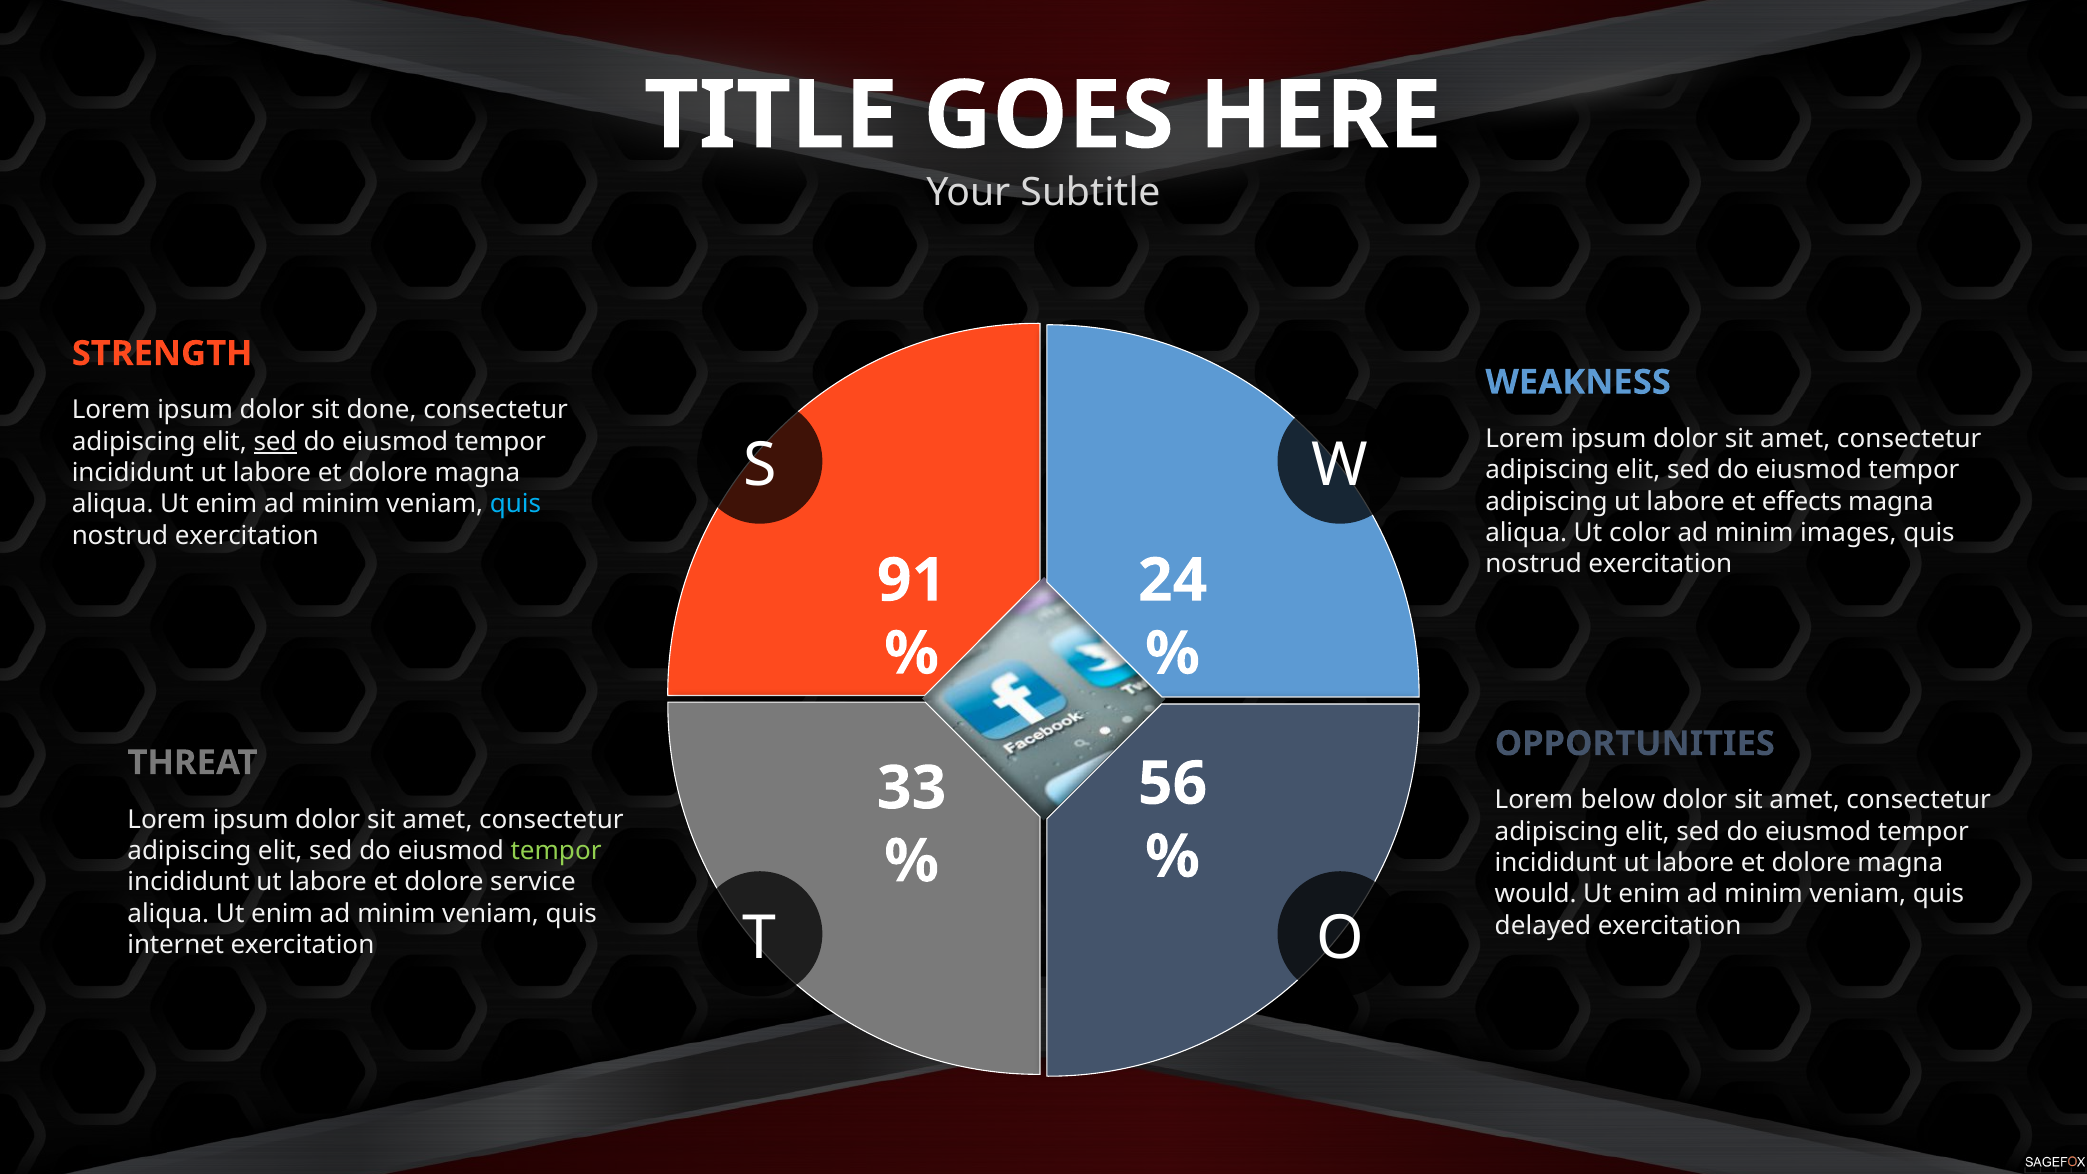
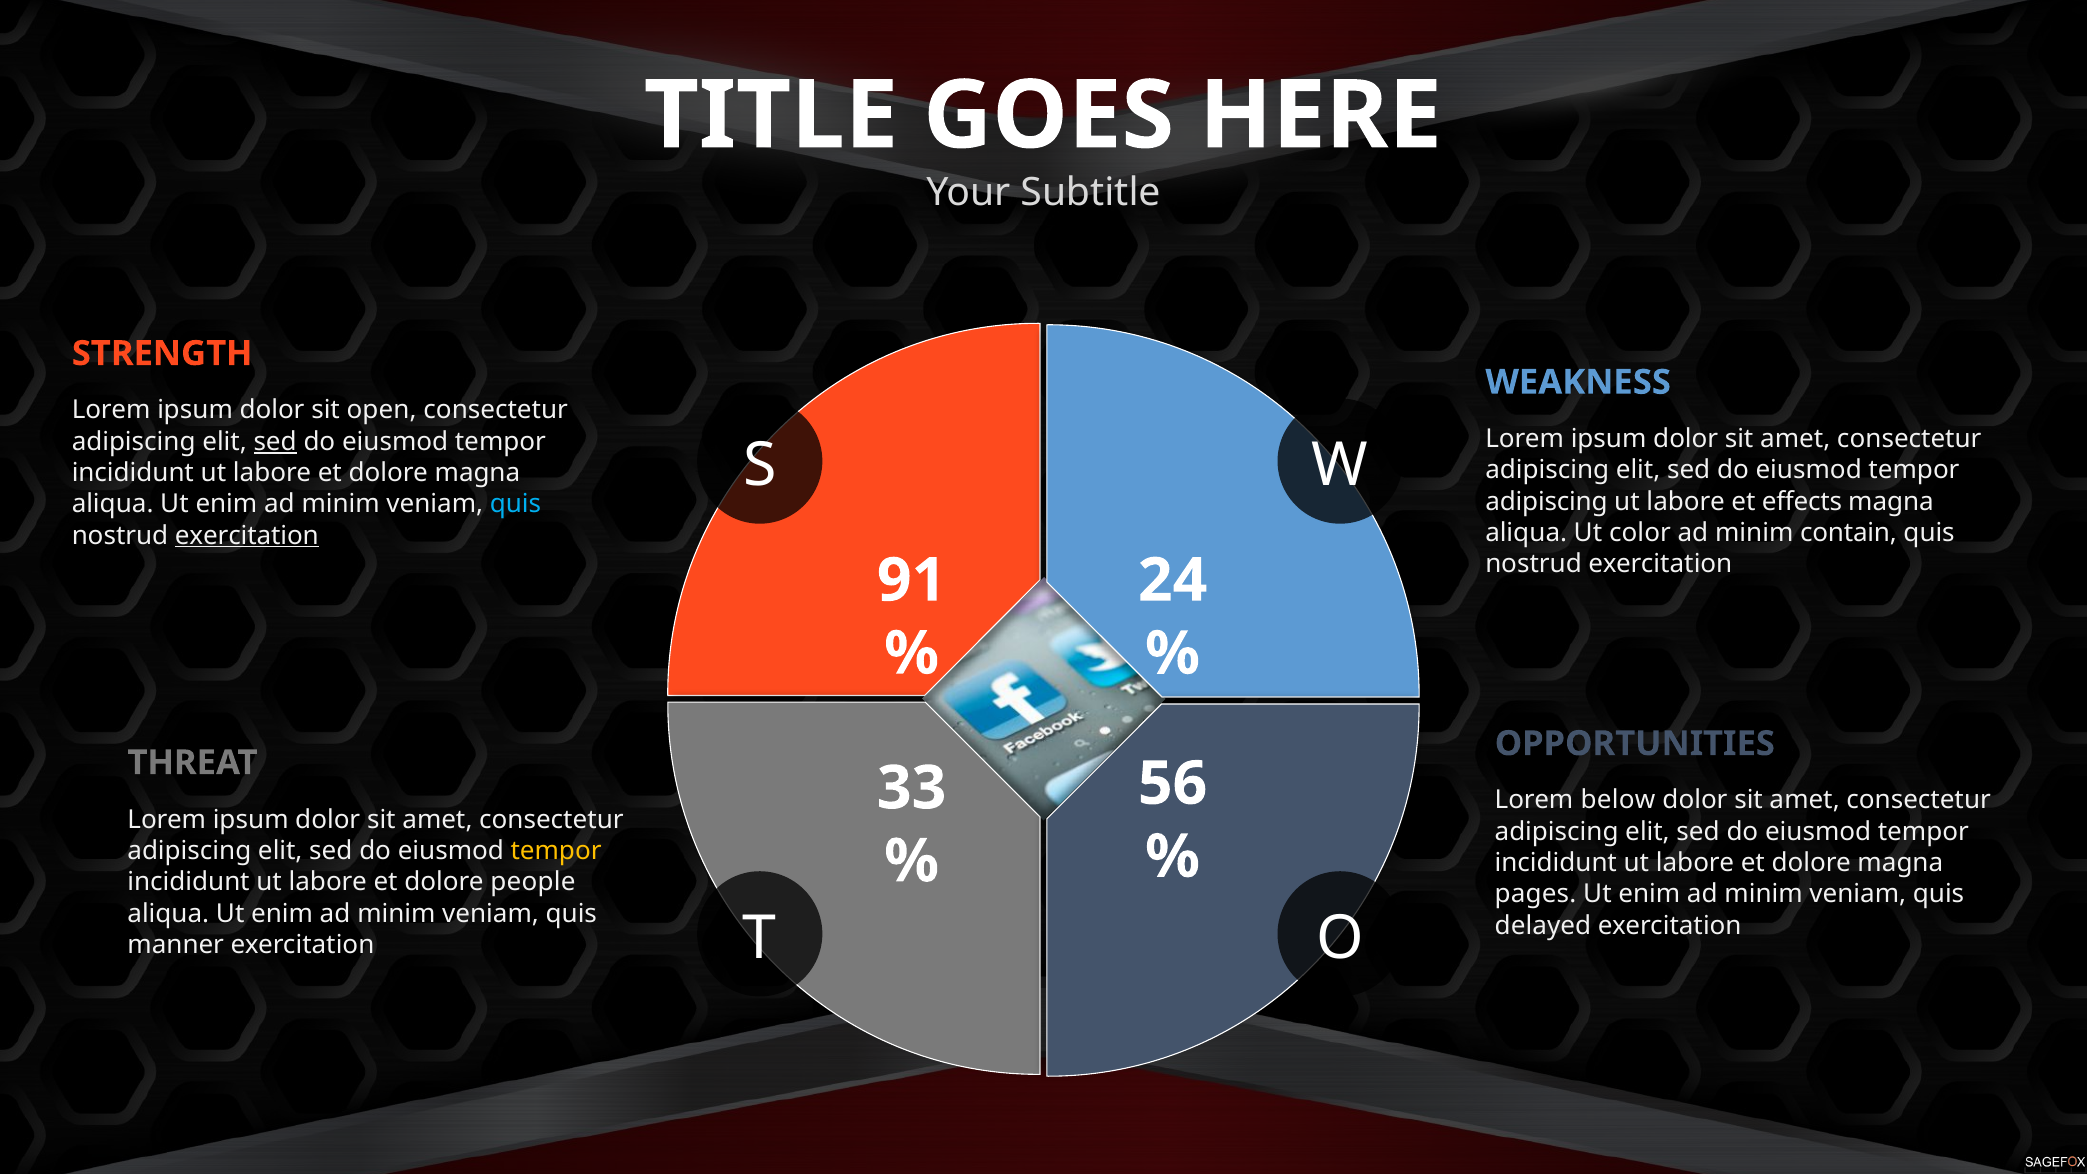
done: done -> open (382, 410)
images: images -> contain (1848, 533)
exercitation underline: none -> present (247, 535)
tempor colour: light green -> yellow (556, 851)
service: service -> people (533, 882)
would: would -> pages (1536, 894)
internet: internet -> manner (176, 945)
